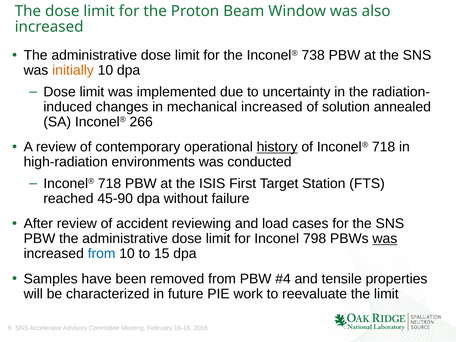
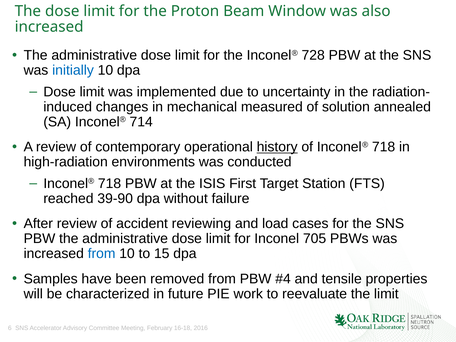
738: 738 -> 728 (313, 55)
initially colour: orange -> blue (73, 70)
mechanical increased: increased -> measured (272, 107)
266: 266 -> 714 (141, 122)
45-90: 45-90 -> 39-90 (115, 198)
798: 798 -> 705 (315, 239)
was underline: present -> none (385, 239)
